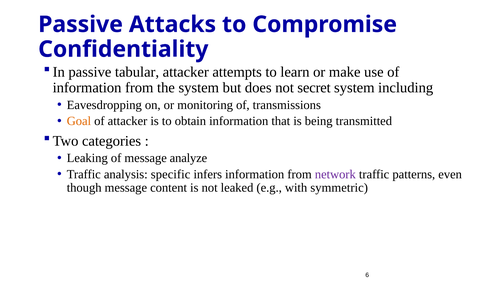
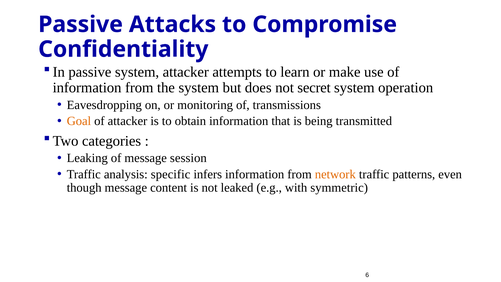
passive tabular: tabular -> system (137, 72)
including: including -> operation (406, 88)
analyze: analyze -> session (188, 158)
network colour: purple -> orange (335, 174)
